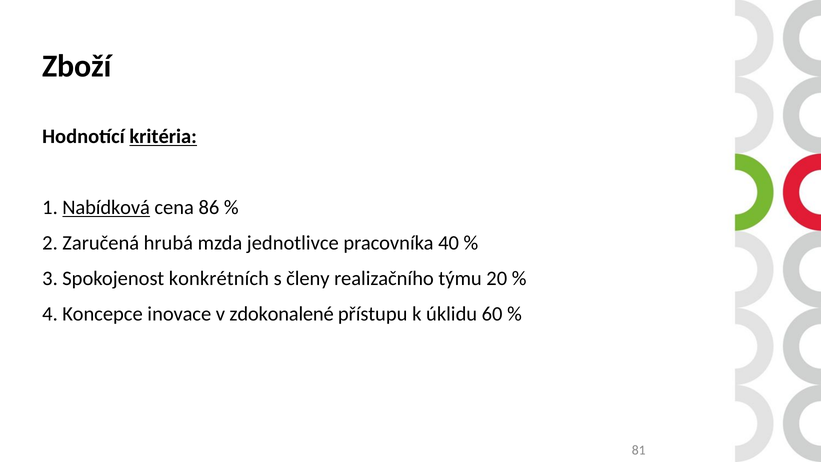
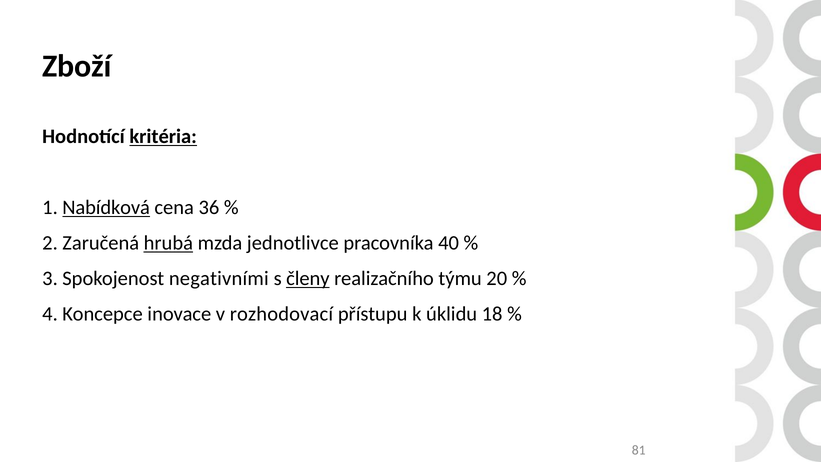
86: 86 -> 36 (209, 208)
hrubá underline: none -> present (168, 243)
konkrétních: konkrétních -> negativními (219, 278)
členy underline: none -> present (308, 278)
zdokonalené: zdokonalené -> rozhodovací (281, 314)
60: 60 -> 18 (492, 314)
